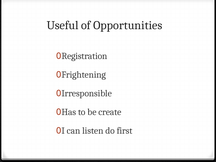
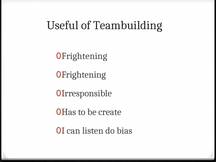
Opportunities: Opportunities -> Teambuilding (128, 25)
Registration: Registration -> Frightening (84, 56)
first: first -> bias (125, 131)
